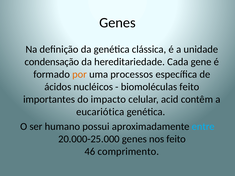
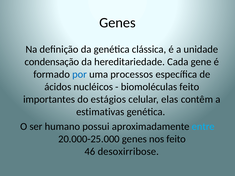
por colour: orange -> blue (80, 74)
impacto: impacto -> estágios (108, 99)
acid: acid -> elas (170, 99)
eucariótica: eucariótica -> estimativas (100, 112)
comprimento: comprimento -> desoxirribose (128, 152)
